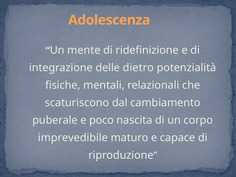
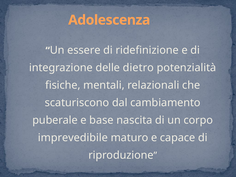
mente: mente -> essere (84, 50)
poco: poco -> base (101, 120)
